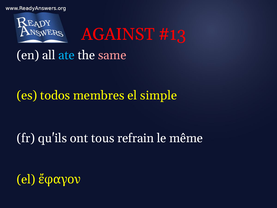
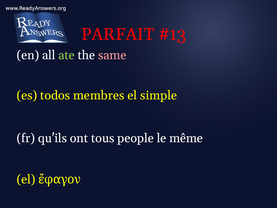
AGAINST: AGAINST -> PARFAIT (118, 34)
ate colour: light blue -> light green (66, 55)
refrain: refrain -> people (136, 138)
